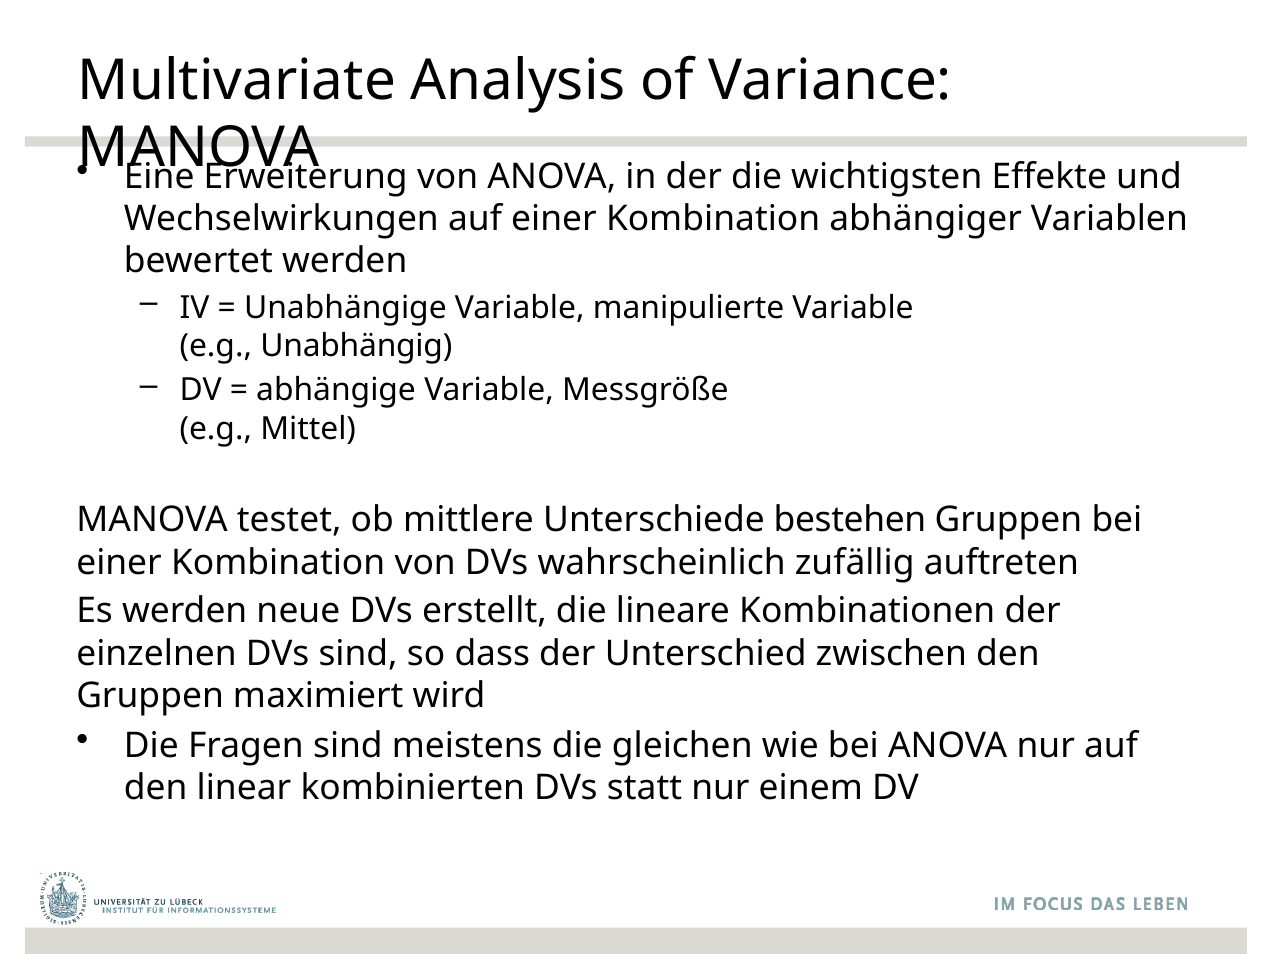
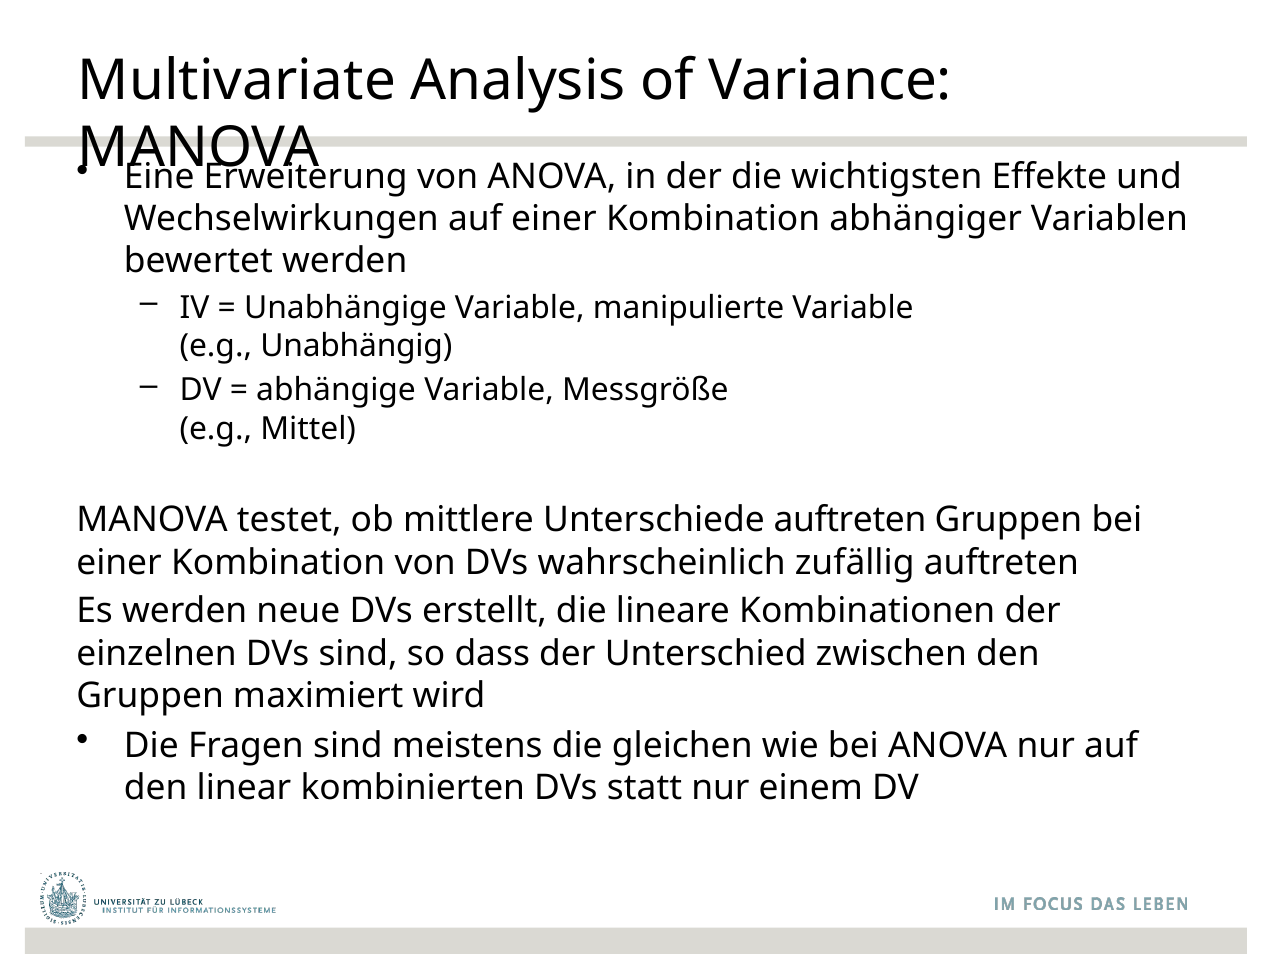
Unterschiede bestehen: bestehen -> auftreten (850, 520)
